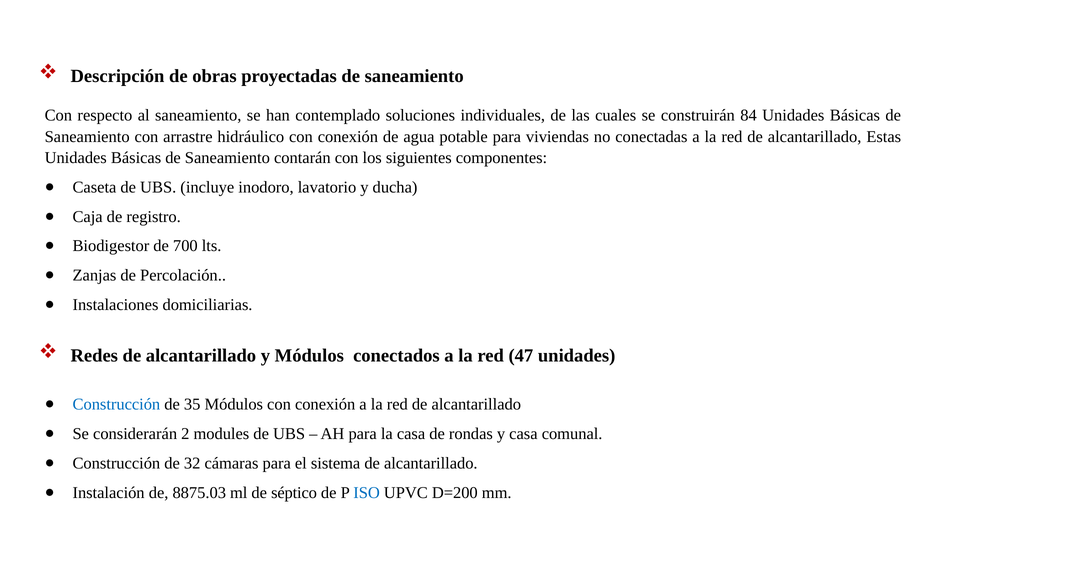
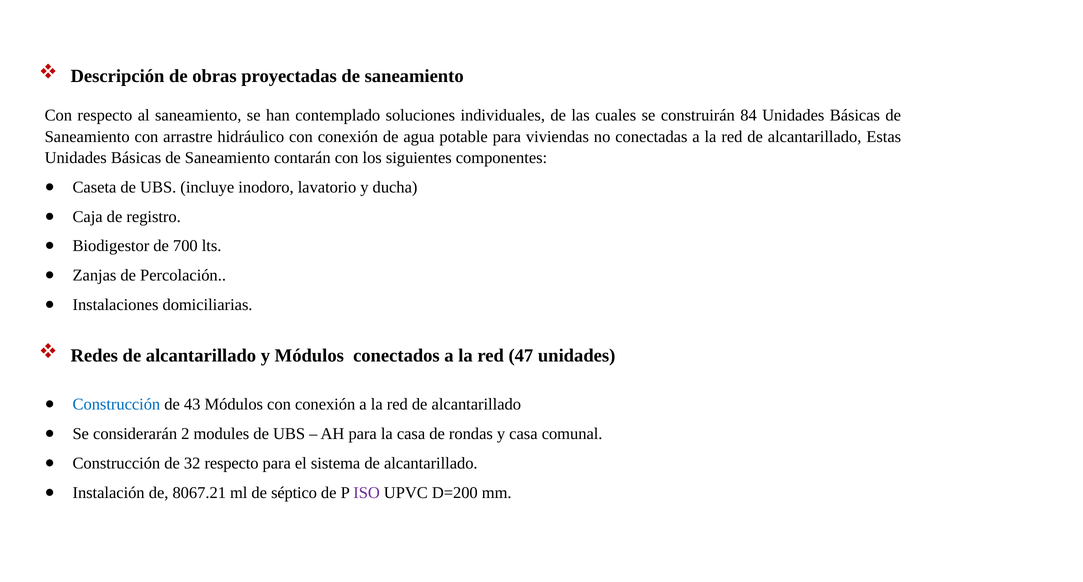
35: 35 -> 43 (192, 405)
32 cámaras: cámaras -> respecto (232, 464)
8875.03: 8875.03 -> 8067.21 (199, 493)
ISO colour: blue -> purple (367, 493)
